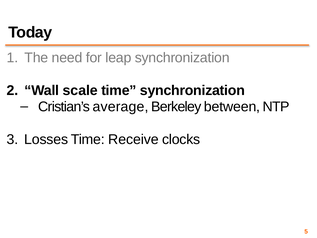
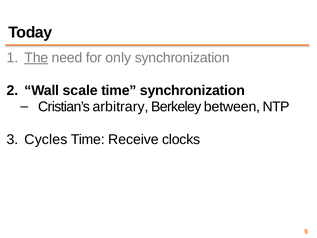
The underline: none -> present (36, 58)
leap: leap -> only (118, 58)
average: average -> arbitrary (121, 107)
Losses: Losses -> Cycles (46, 139)
